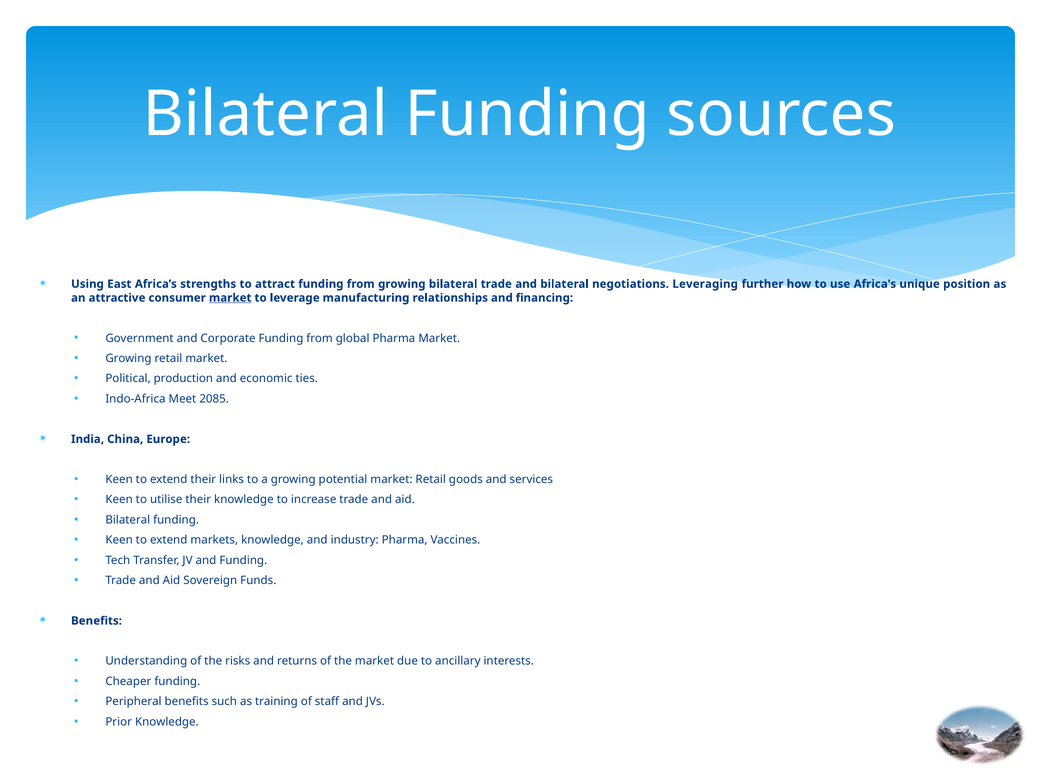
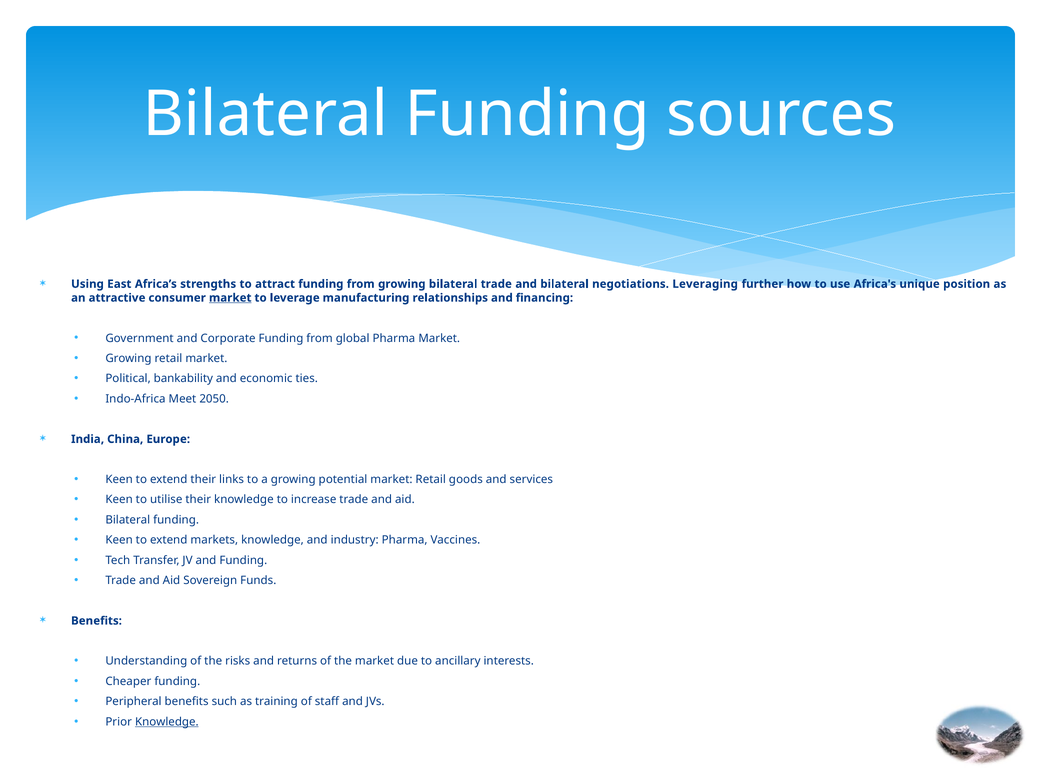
production: production -> bankability (183, 379)
2085: 2085 -> 2050 (214, 399)
Knowledge underline: none -> present (167, 722)
